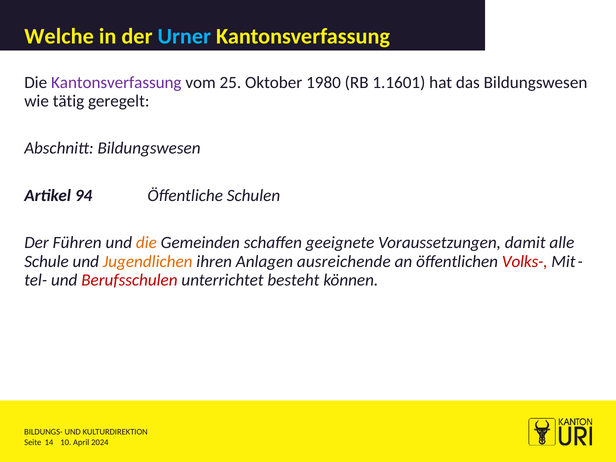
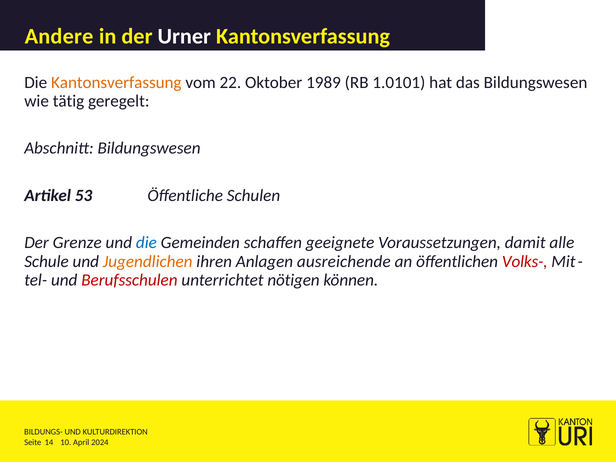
Welche: Welche -> Andere (59, 36)
Urner colour: light blue -> white (184, 36)
Kantonsverfassung colour: purple -> orange (116, 83)
25: 25 -> 22 (230, 83)
1980: 1980 -> 1989 (323, 83)
1.1601: 1.1601 -> 1.0101 (399, 83)
94: 94 -> 53 (84, 195)
Führen: Führen -> Grenze (77, 243)
die colour: orange -> blue (146, 243)
besteht: besteht -> nötigen (294, 280)
